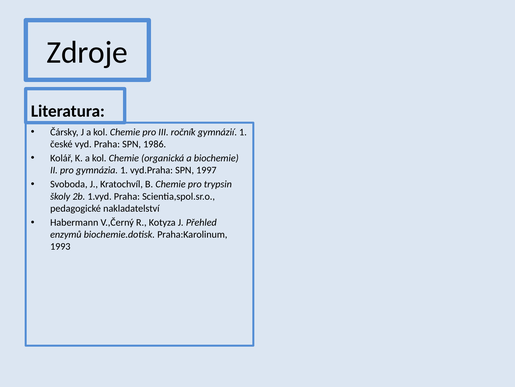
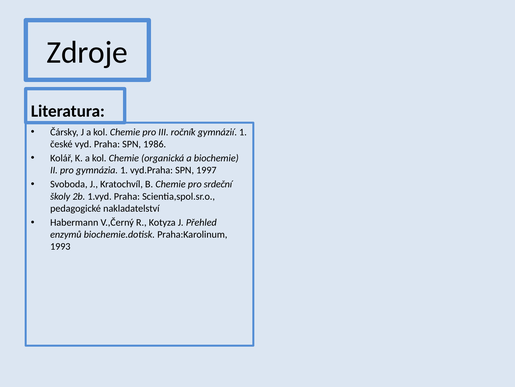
trypsin: trypsin -> srdeční (218, 184)
